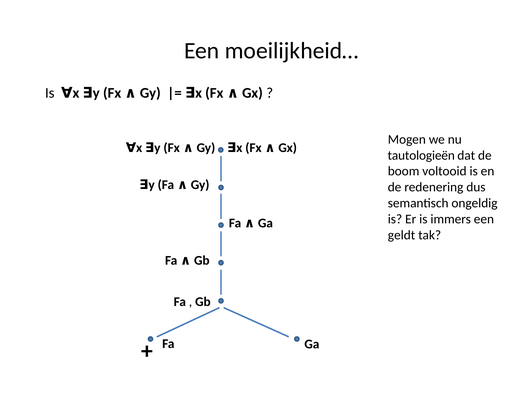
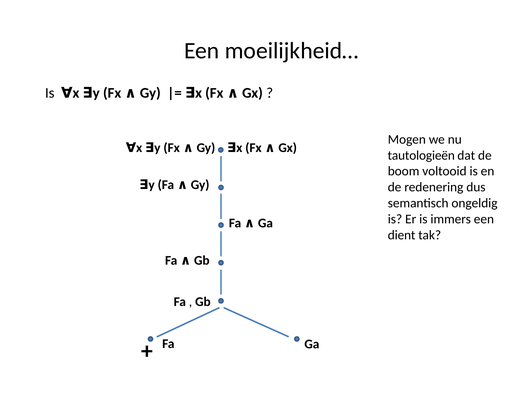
geldt: geldt -> dient (402, 235)
